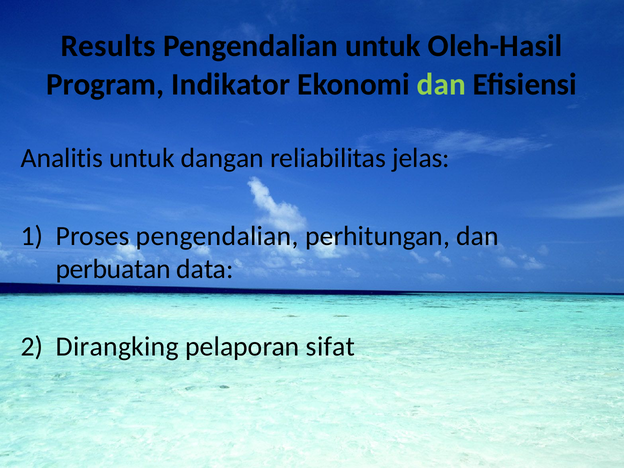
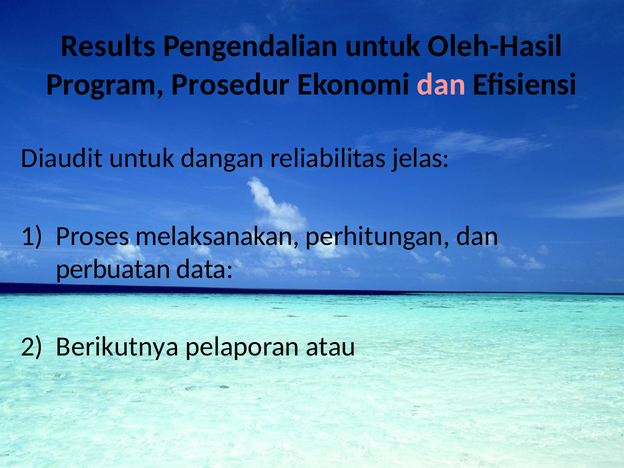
Indikator: Indikator -> Prosedur (231, 84)
dan colour: light green -> pink (441, 84)
Analitis: Analitis -> Diaudit (62, 158)
Proses pengendalian: pengendalian -> melaksanakan (218, 236)
Dirangking: Dirangking -> Berikutnya (117, 347)
sifat: sifat -> atau (331, 347)
